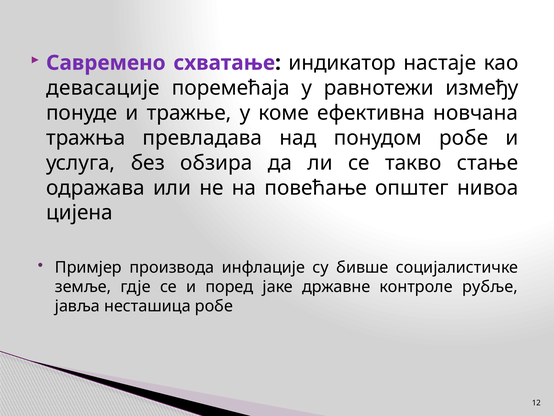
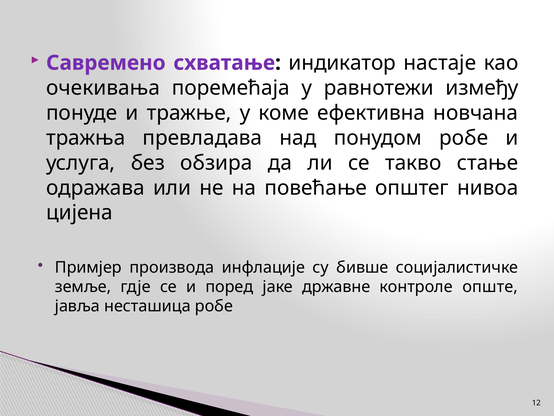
девасације: девасације -> очекивања (103, 88)
рубље: рубље -> опште (490, 286)
